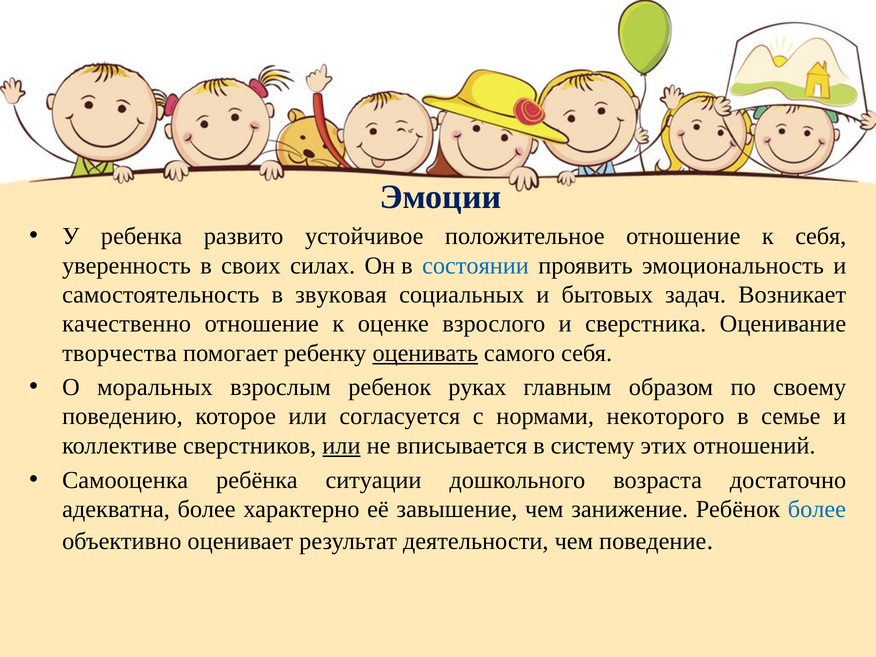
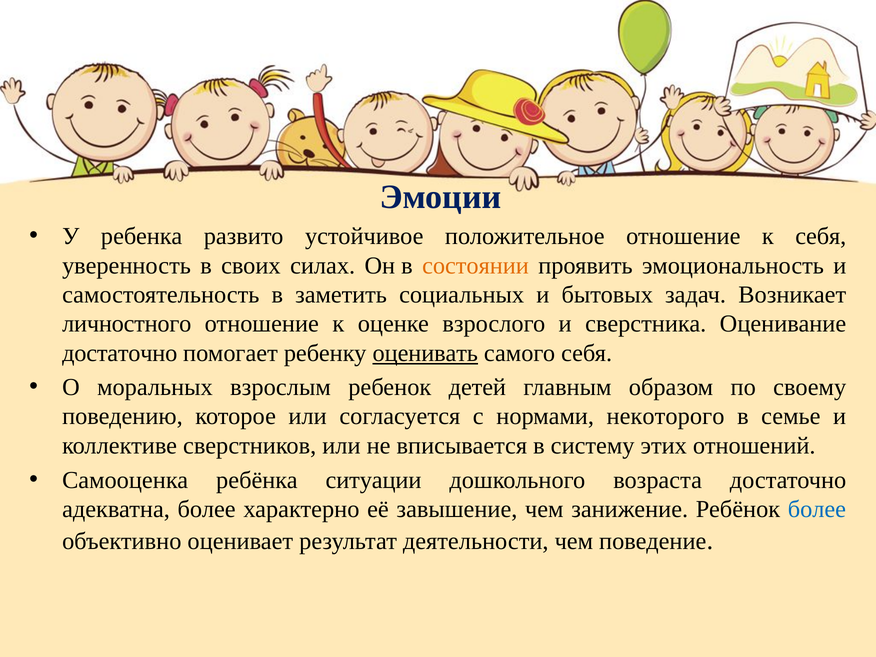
состоянии colour: blue -> orange (475, 265)
звуковая: звуковая -> заметить (341, 295)
качественно: качественно -> личностного (127, 324)
творчества: творчества -> достаточно (120, 353)
руках: руках -> детей (477, 387)
или underline: present -> none (341, 446)
